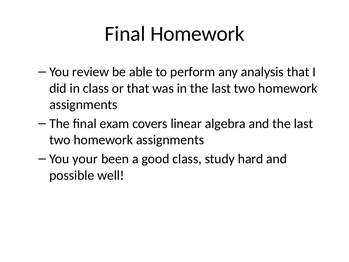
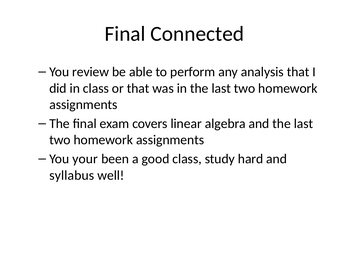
Final Homework: Homework -> Connected (197, 34)
possible: possible -> syllabus (72, 175)
